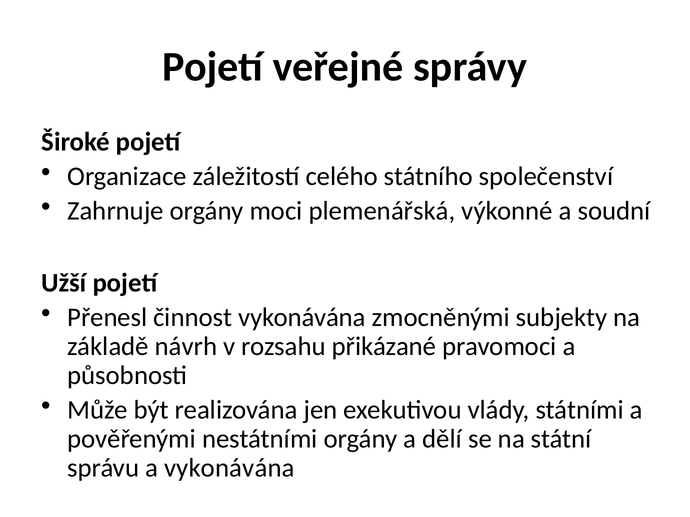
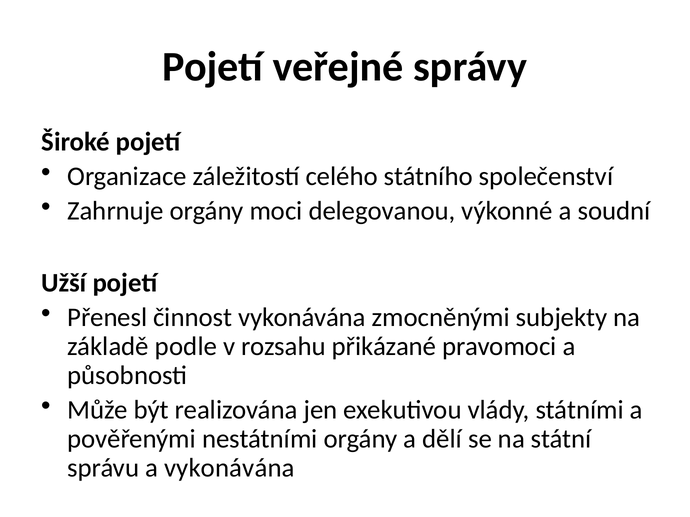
plemenářská: plemenářská -> delegovanou (382, 211)
návrh: návrh -> podle (186, 347)
